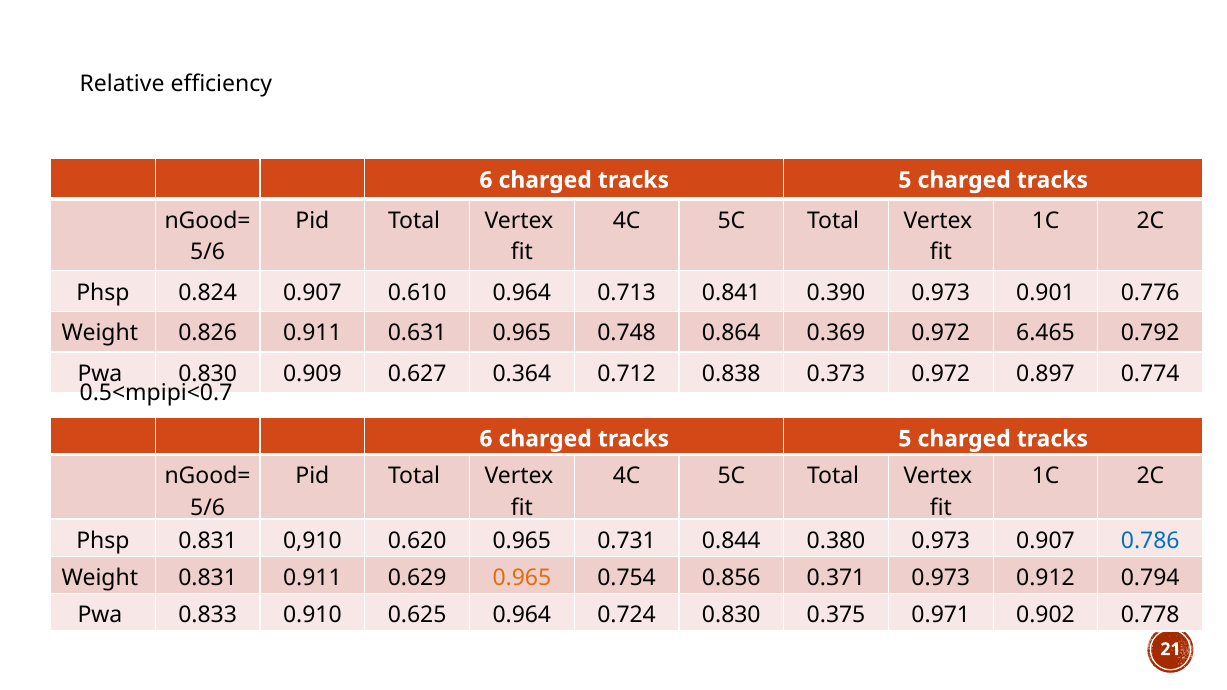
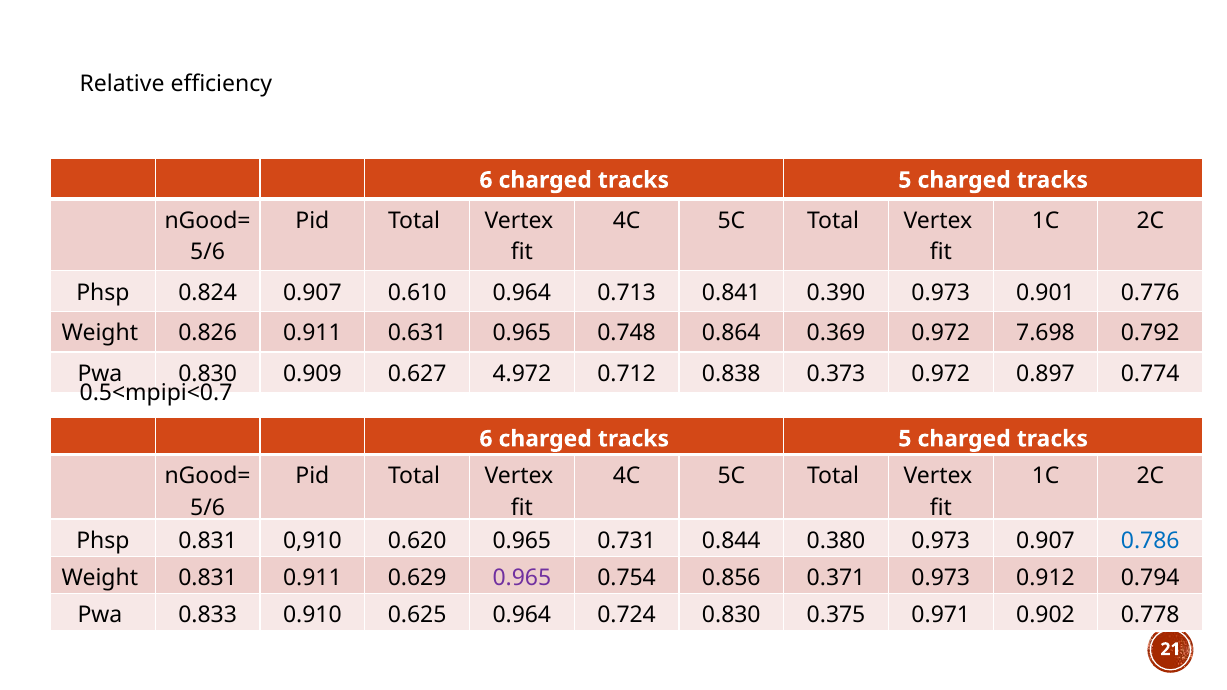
6.465: 6.465 -> 7.698 (1046, 333)
0.364: 0.364 -> 4.972 (522, 374)
0.965 colour: orange -> purple (522, 578)
